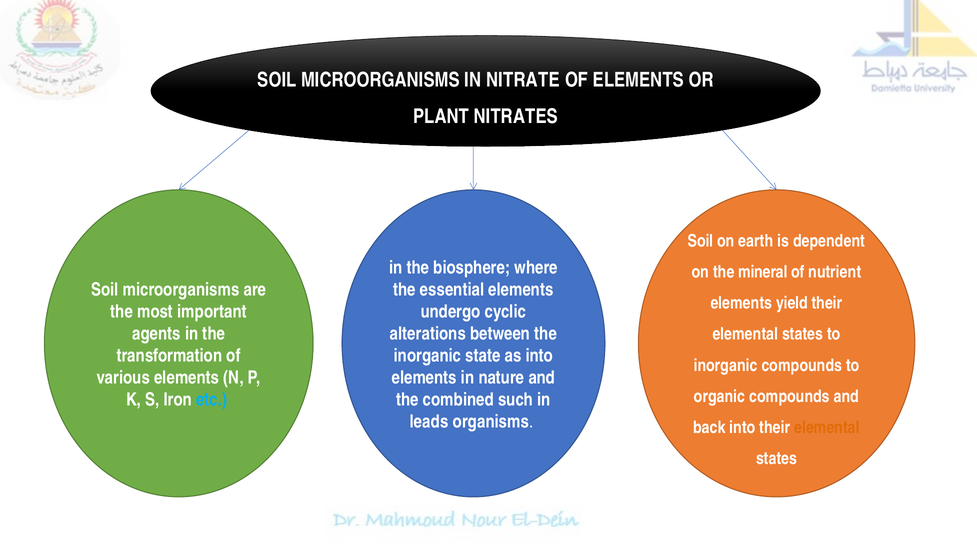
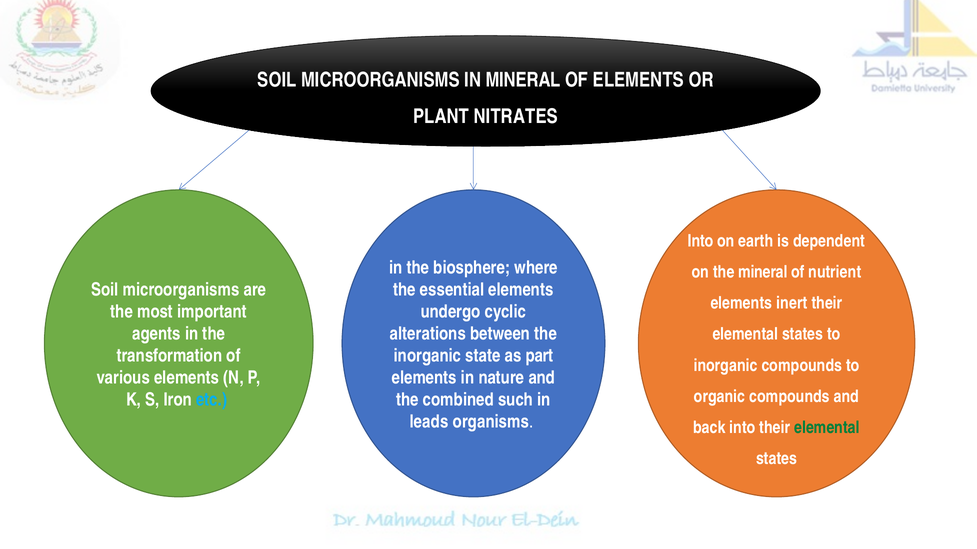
IN NITRATE: NITRATE -> MINERAL (523, 80)
Soil: Soil -> Into (701, 241)
yield: yield -> inert (792, 303)
as into: into -> part (539, 356)
elemental colour: orange -> green (827, 428)
